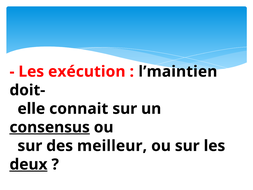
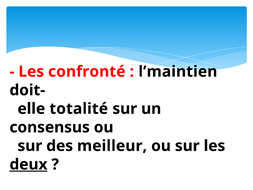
exécution: exécution -> confronté (87, 71)
connait: connait -> totalité (79, 109)
consensus underline: present -> none (50, 127)
